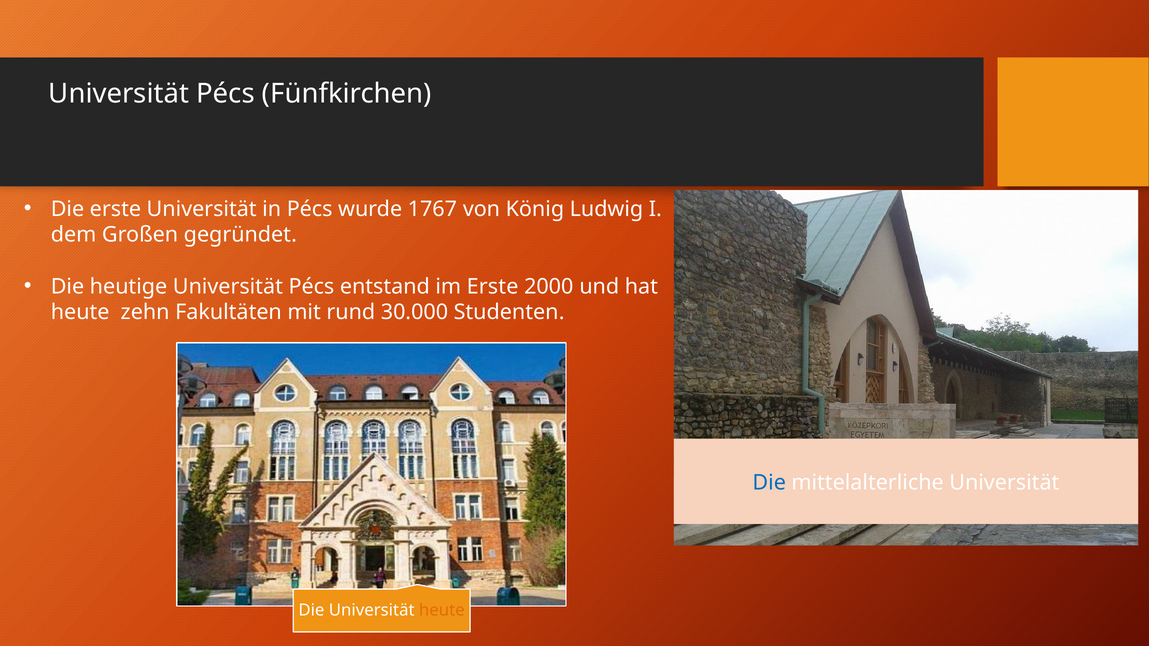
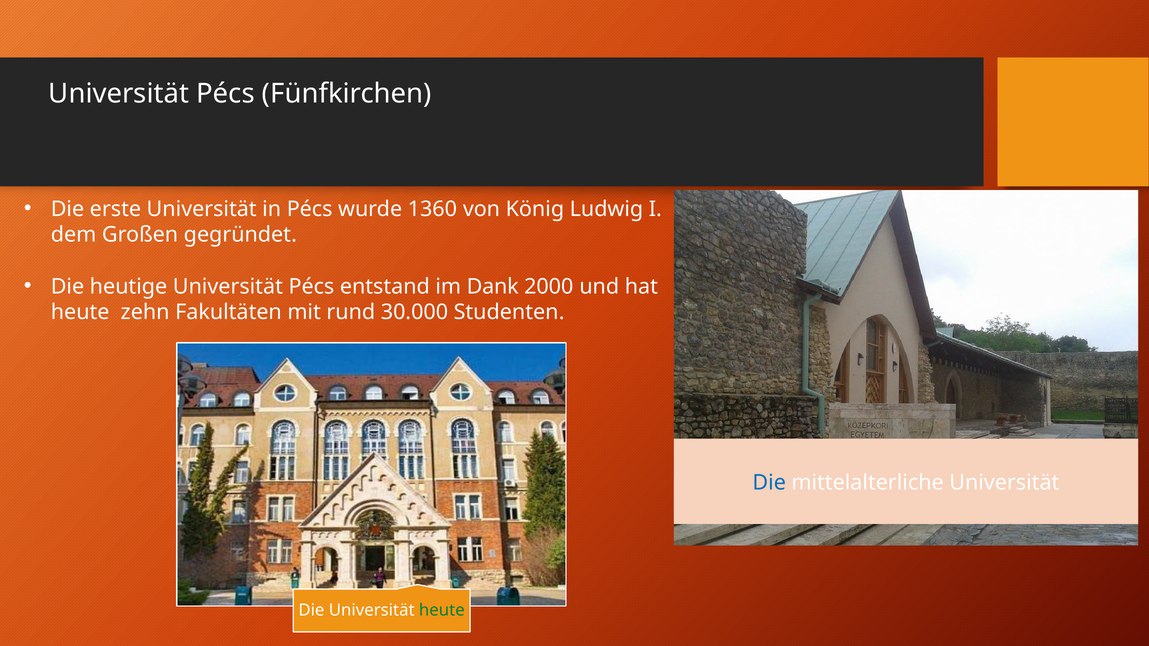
1767: 1767 -> 1360 (432, 209)
im Erste: Erste -> Dank (493, 287)
heute colour: orange -> green (442, 611)
